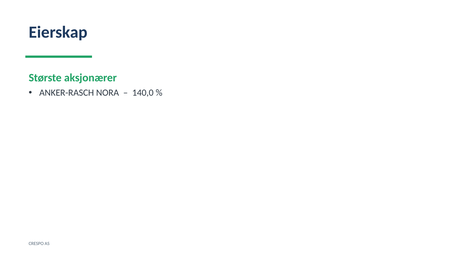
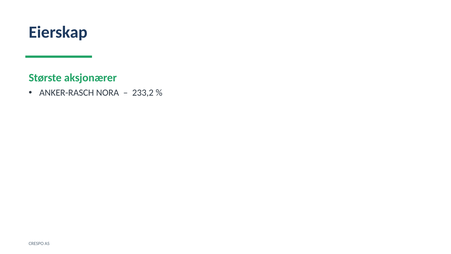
140,0: 140,0 -> 233,2 (143, 93)
